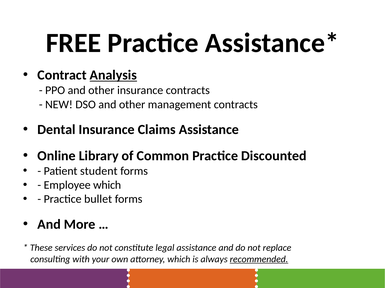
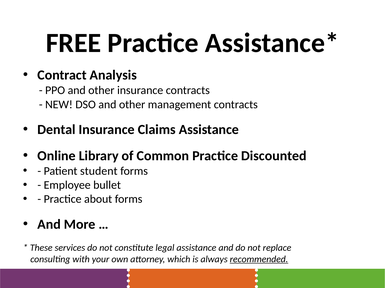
Analysis underline: present -> none (113, 75)
Employee which: which -> bullet (107, 186)
bullet: bullet -> about (98, 200)
